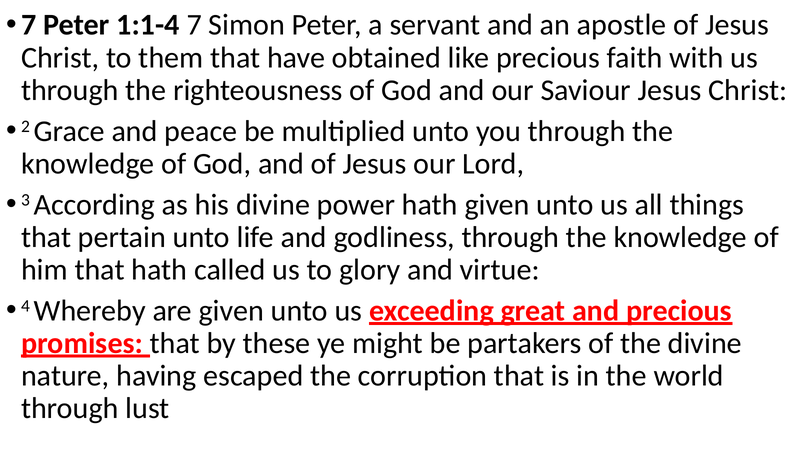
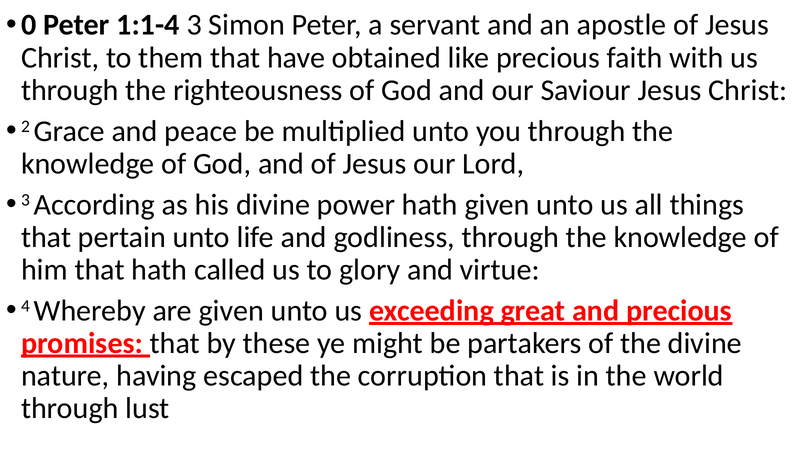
7: 7 -> 0 (29, 25)
1:1-4 7: 7 -> 3 (194, 25)
